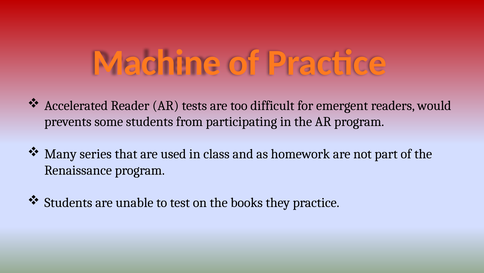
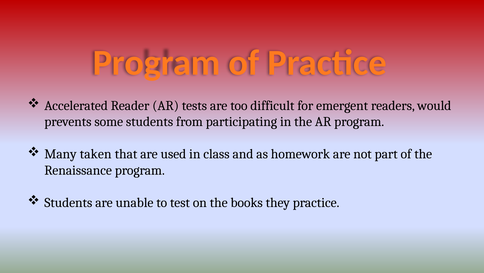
Machine: Machine -> Program (157, 63)
series: series -> taken (96, 154)
